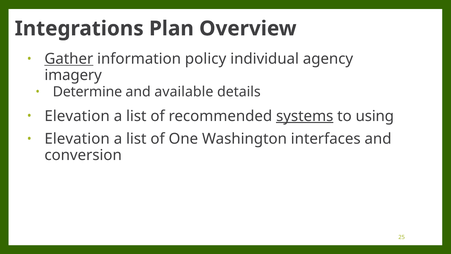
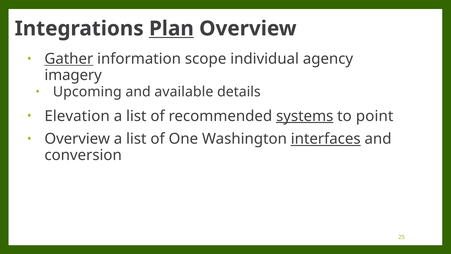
Plan underline: none -> present (171, 29)
policy: policy -> scope (206, 59)
Determine: Determine -> Upcoming (87, 92)
using: using -> point (375, 116)
Elevation: Elevation -> Overview (77, 139)
interfaces underline: none -> present (326, 139)
